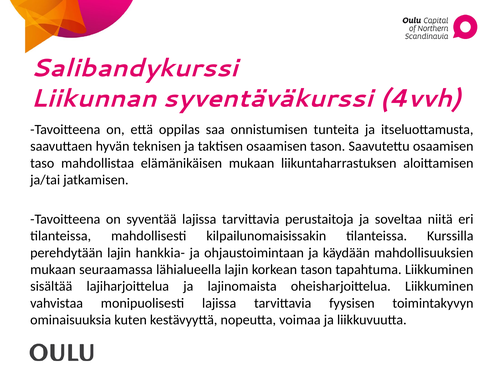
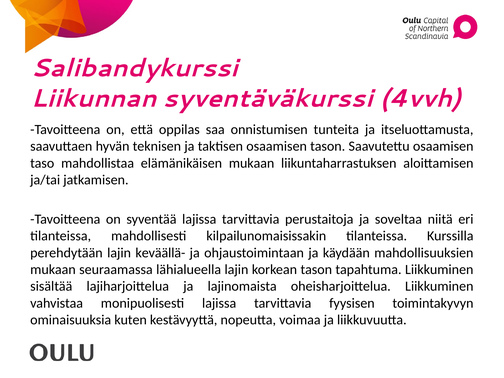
hankkia-: hankkia- -> keväällä- (160, 253)
